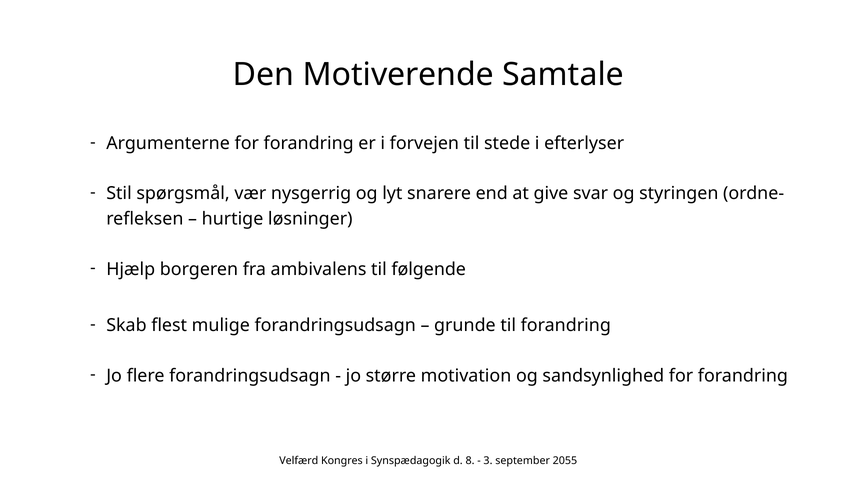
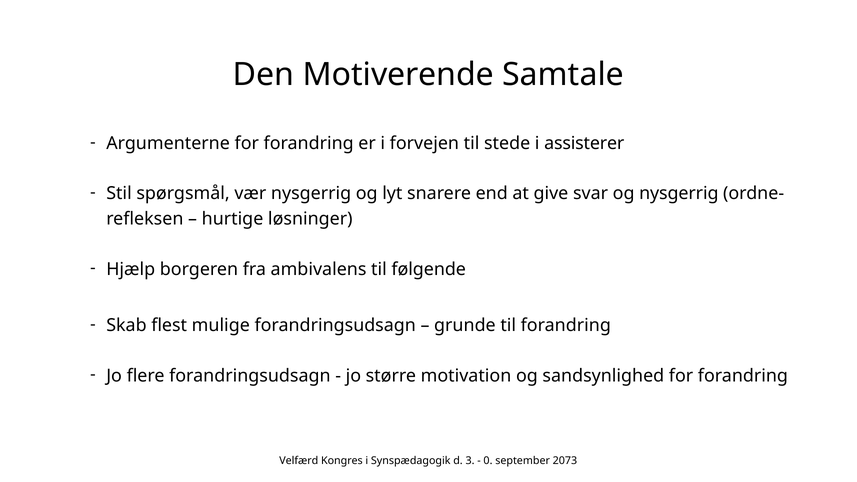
efterlyser: efterlyser -> assisterer (584, 143)
og styringen: styringen -> nysgerrig (679, 193)
8: 8 -> 3 (470, 461)
3: 3 -> 0 (488, 461)
2055: 2055 -> 2073 (565, 461)
